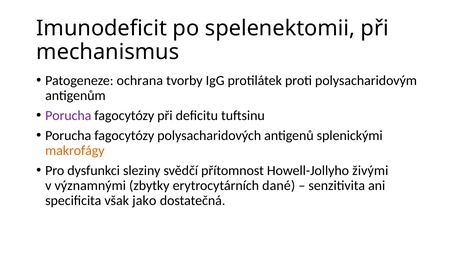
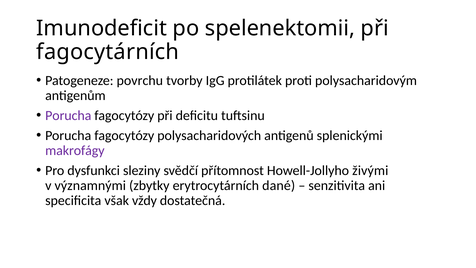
mechanismus: mechanismus -> fagocytárních (108, 52)
ochrana: ochrana -> povrchu (140, 80)
makrofágy colour: orange -> purple (75, 150)
jako: jako -> vždy (144, 200)
